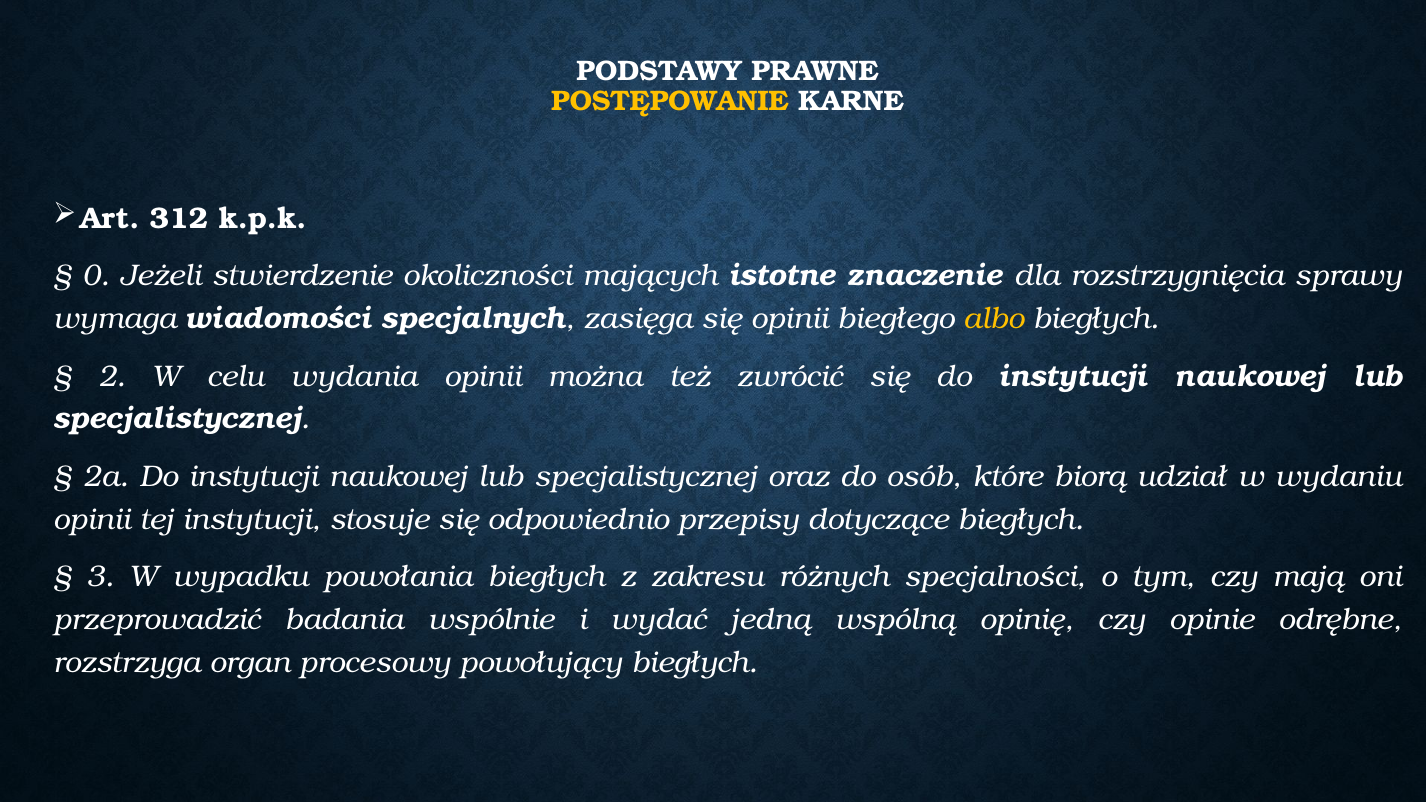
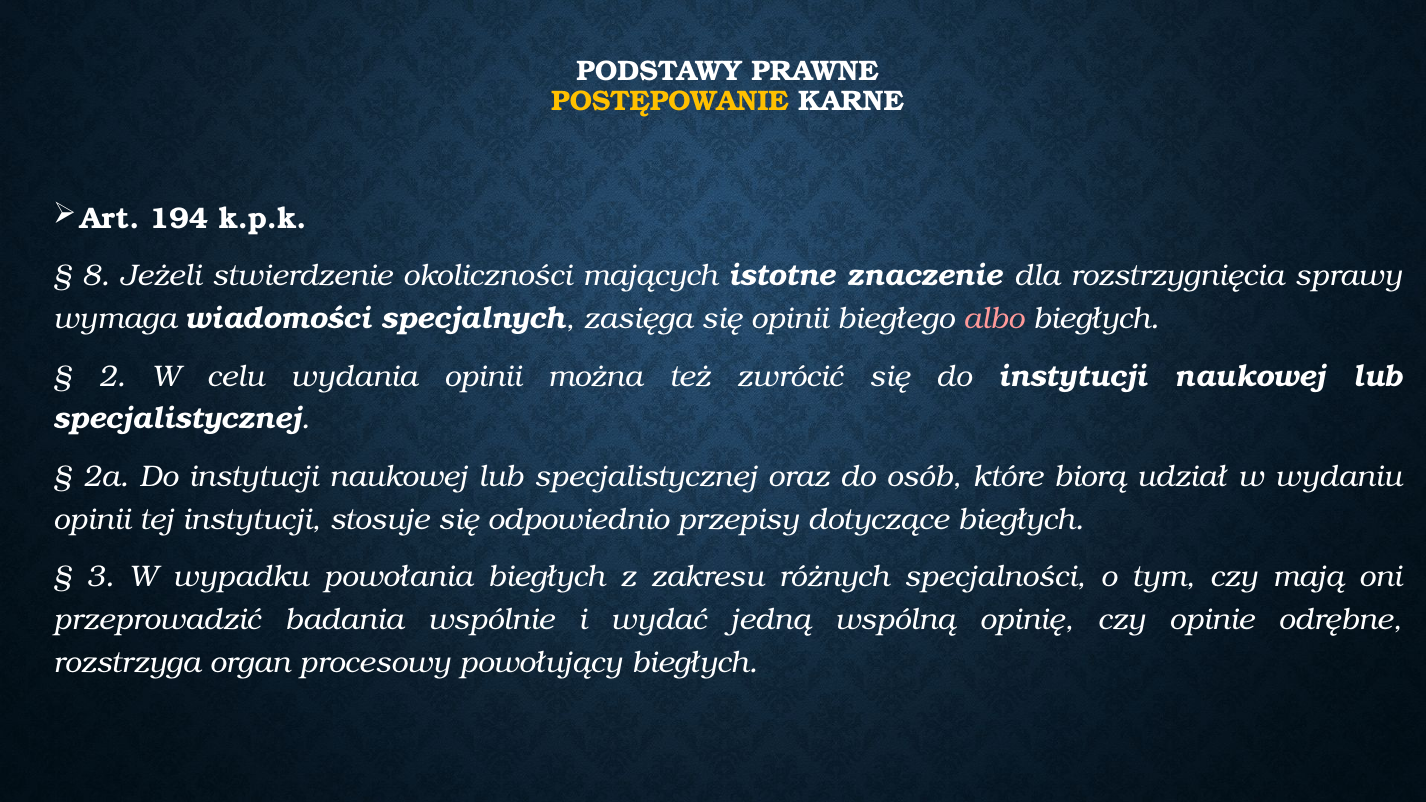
312: 312 -> 194 (179, 218)
0: 0 -> 8 (96, 276)
albo colour: yellow -> pink (994, 319)
